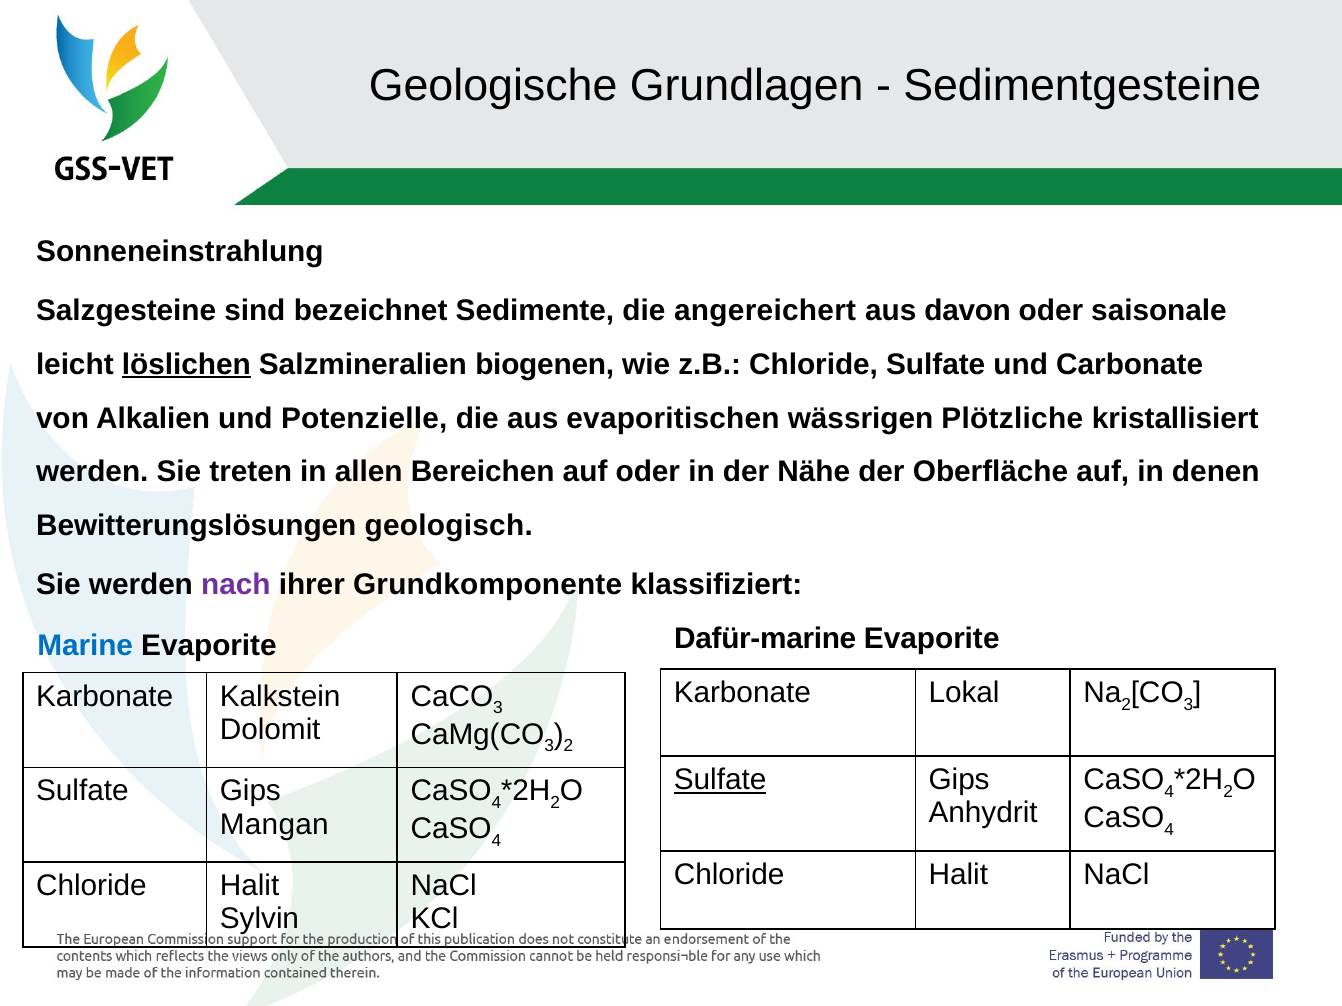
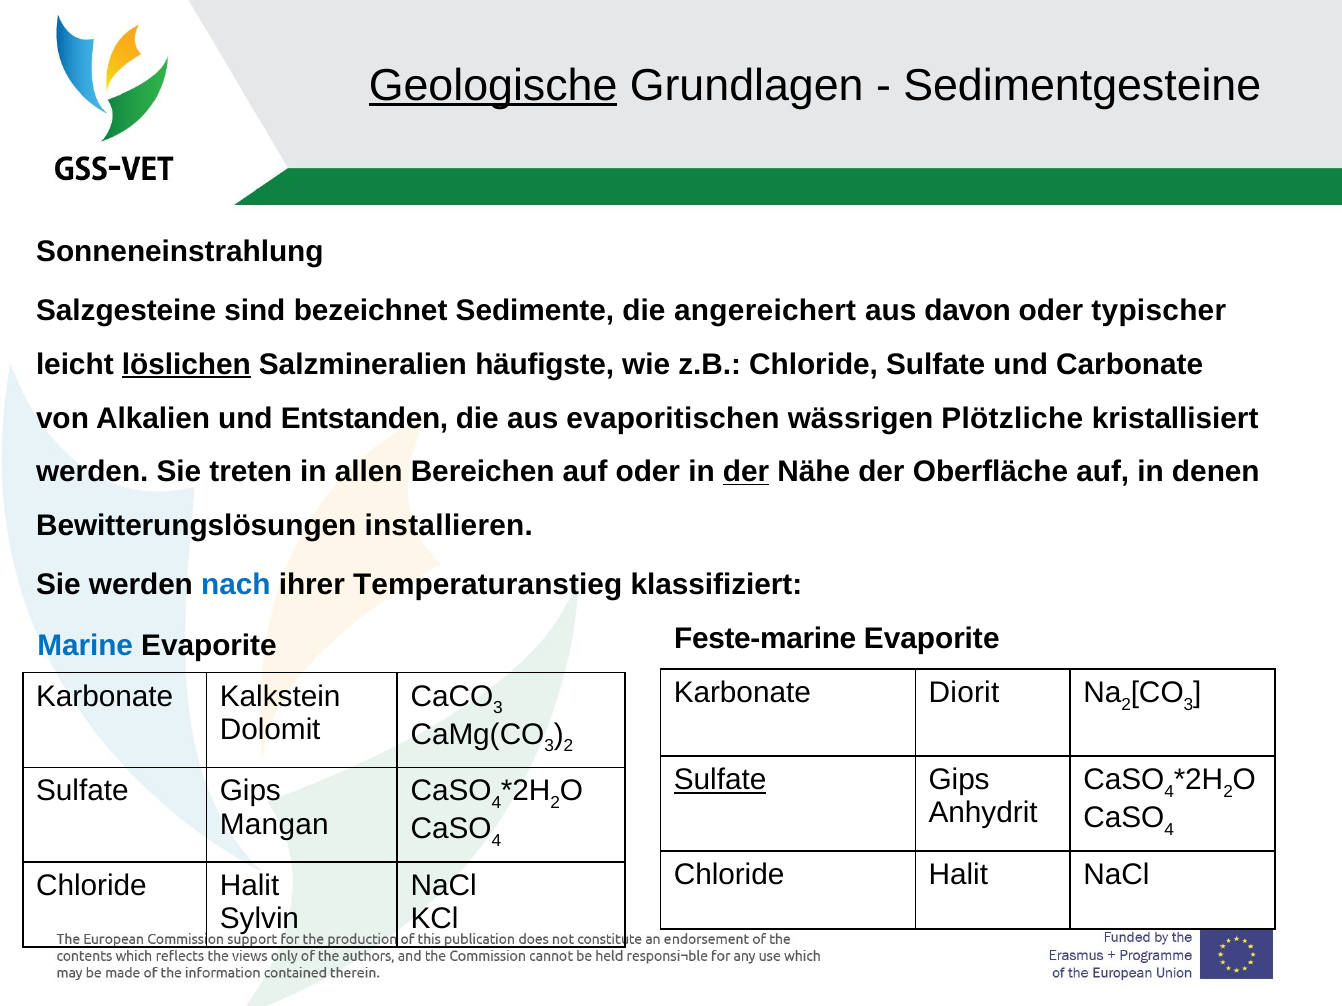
Geologische underline: none -> present (493, 86)
saisonale: saisonale -> typischer (1159, 311)
biogenen: biogenen -> häufigste (545, 365)
Potenzielle: Potenzielle -> Entstanden (364, 418)
der underline: none -> present (746, 472)
geologisch: geologisch -> installieren (449, 526)
nach colour: purple -> blue (236, 585)
Grundkomponente: Grundkomponente -> Temperaturanstieg (488, 585)
Dafür-marine: Dafür-marine -> Feste-marine (765, 639)
Lokal: Lokal -> Diorit (964, 693)
